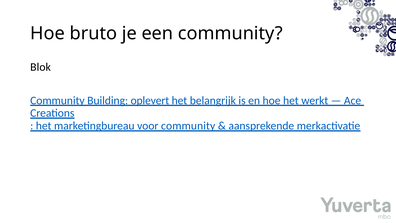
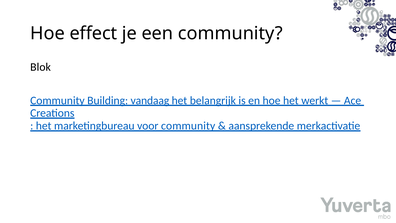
bruto: bruto -> effect (93, 33)
oplevert: oplevert -> vandaag (150, 100)
